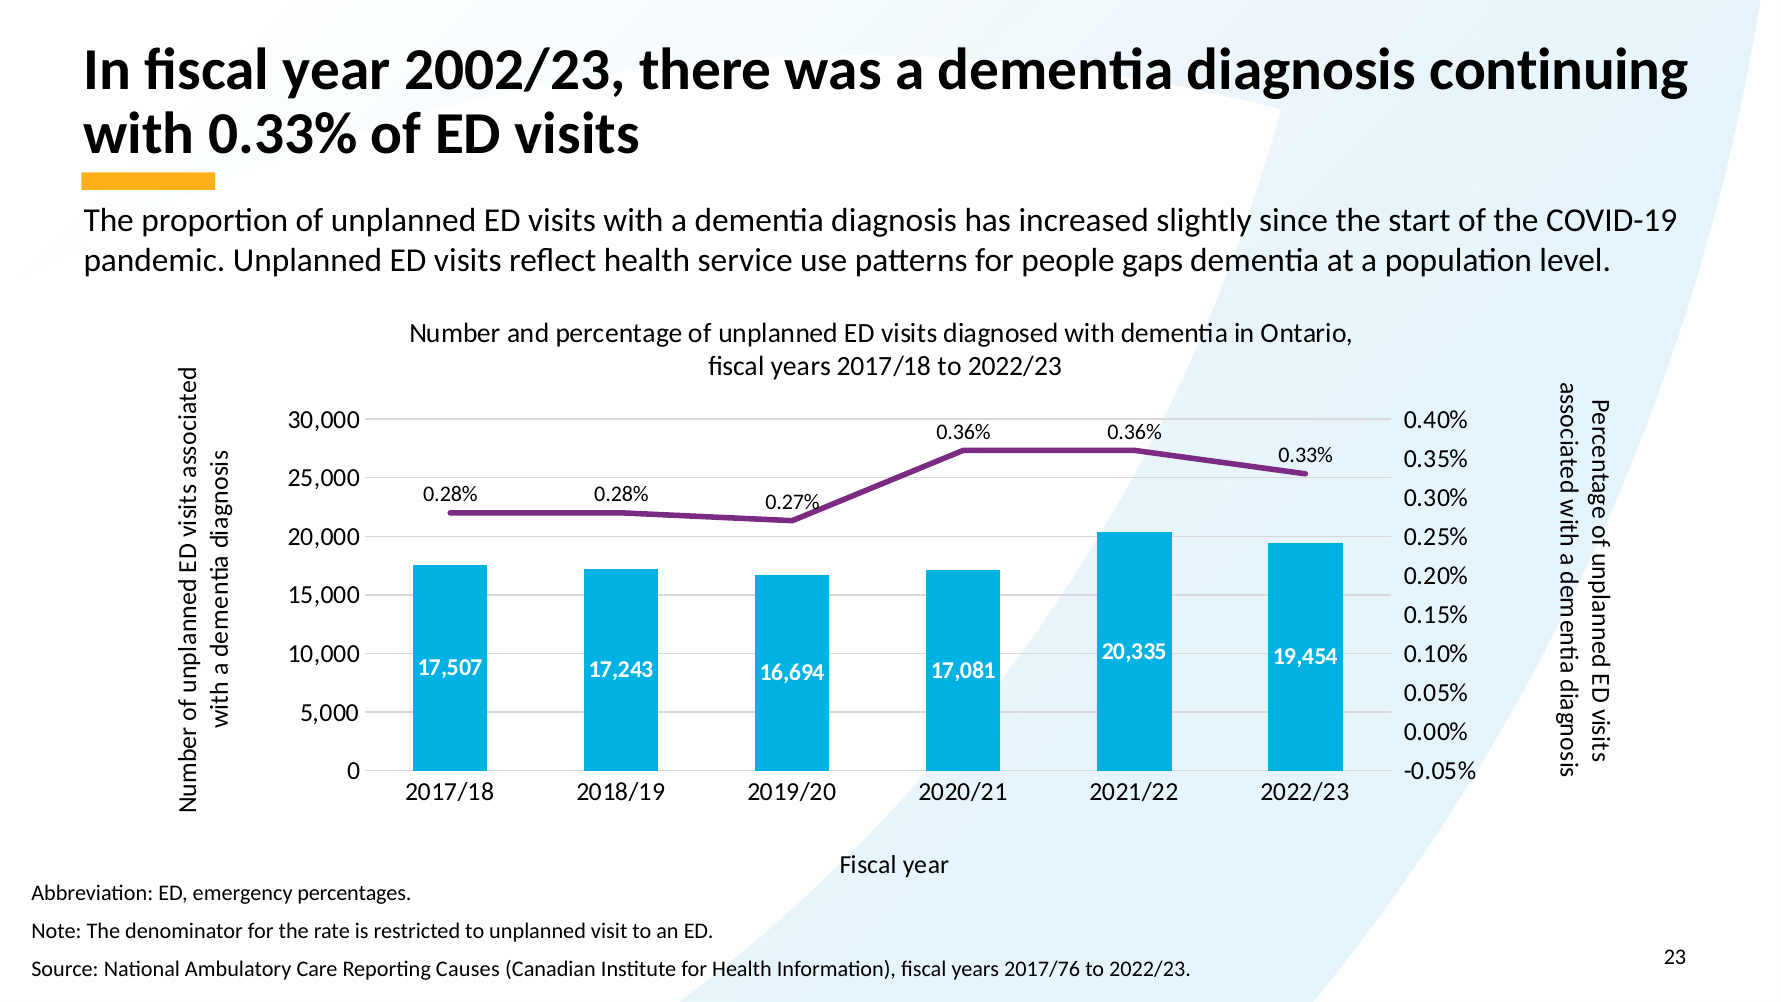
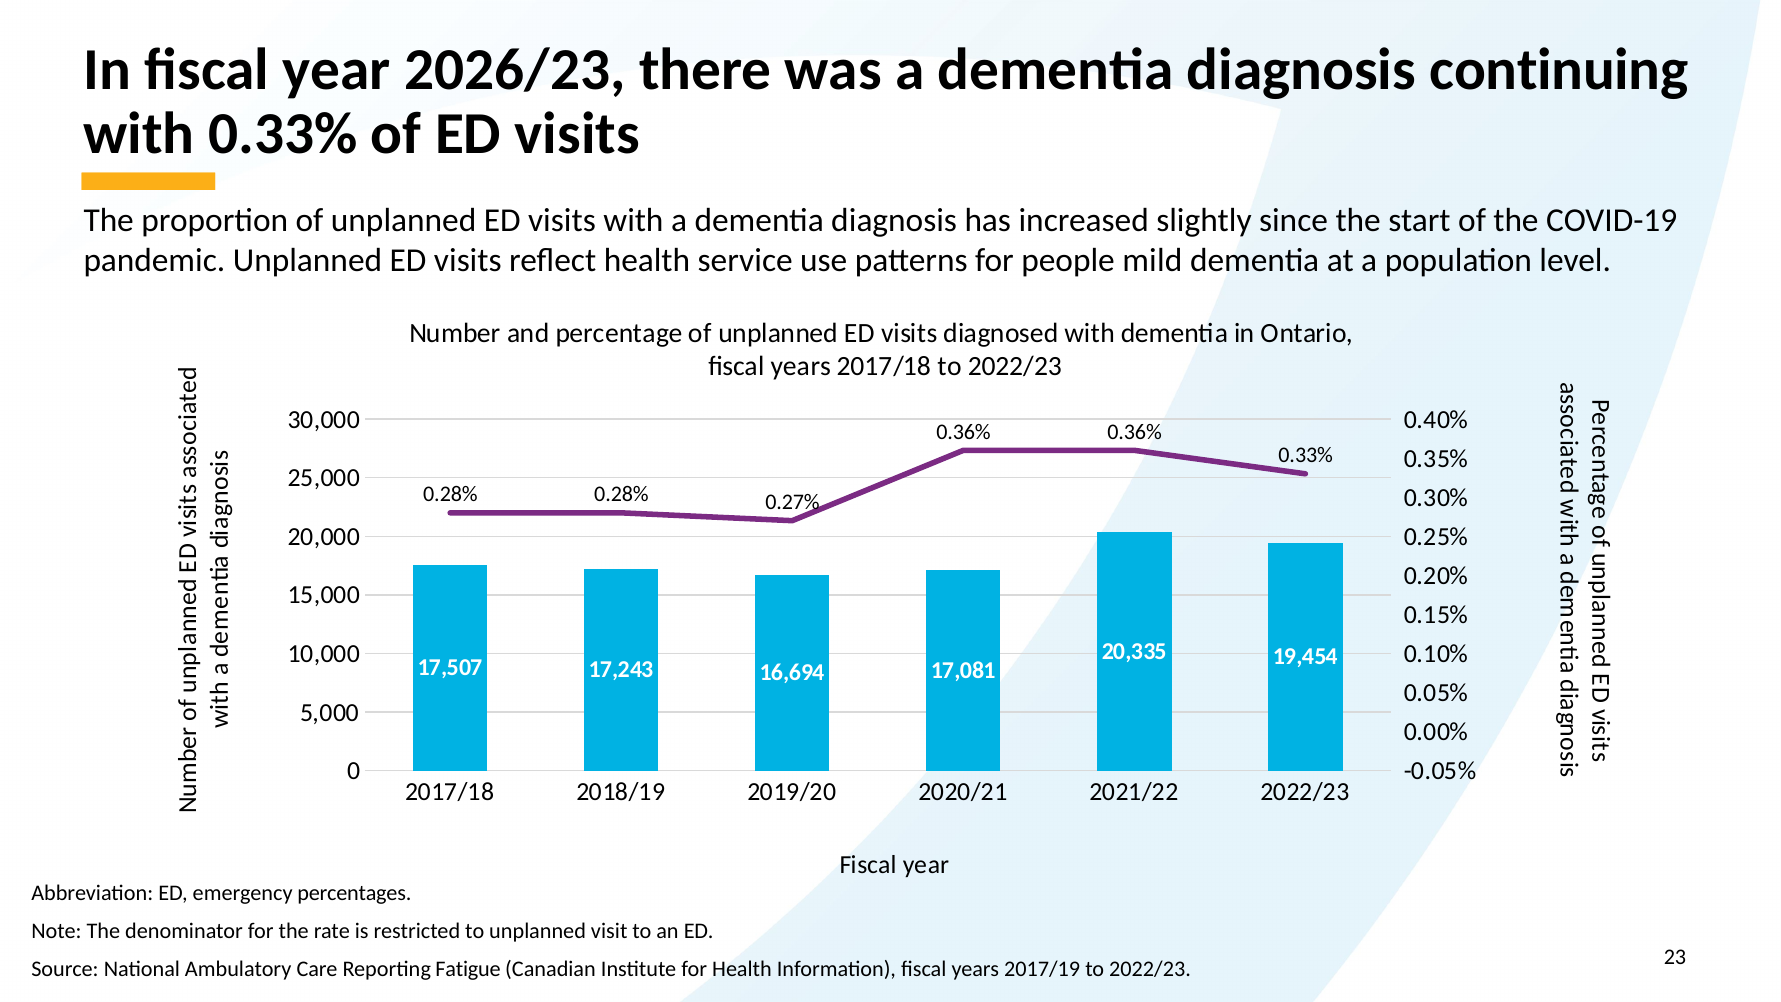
2002/23: 2002/23 -> 2026/23 (515, 70)
gaps: gaps -> mild (1152, 261)
Causes: Causes -> Fatigue (468, 969)
2017/76: 2017/76 -> 2017/19 (1042, 969)
